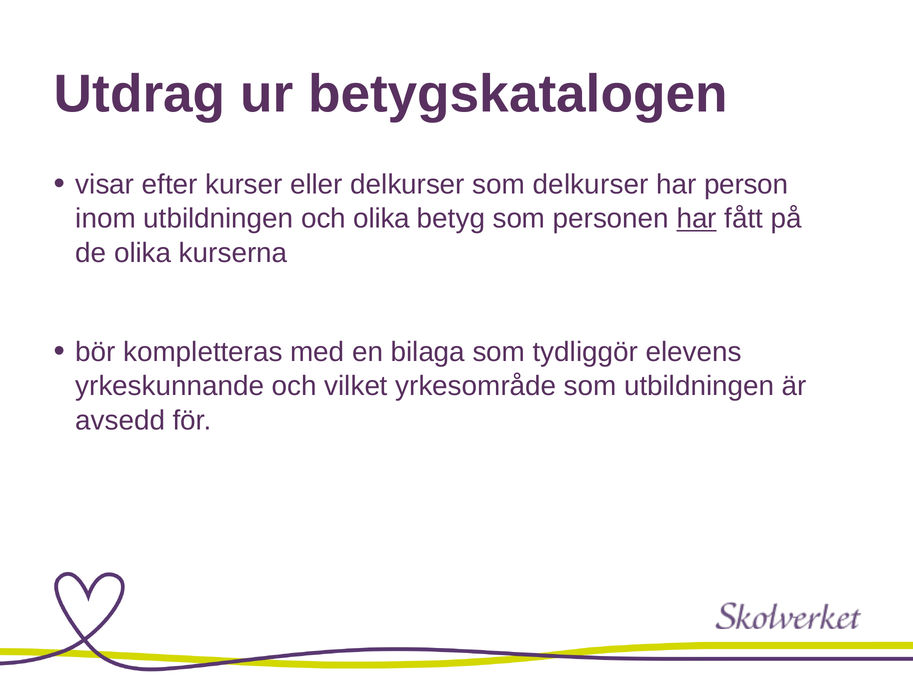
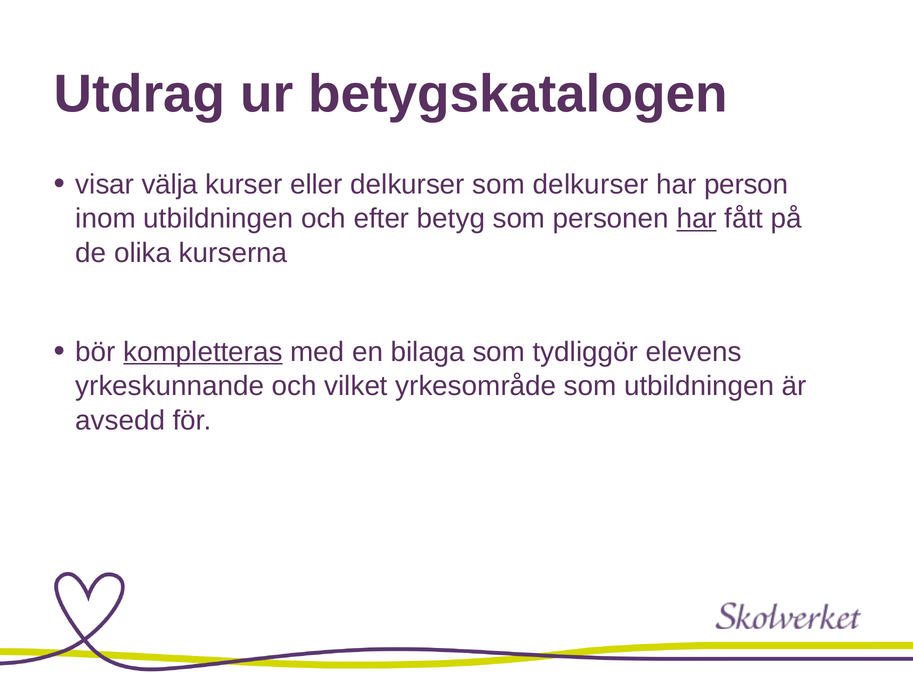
efter: efter -> välja (170, 184)
och olika: olika -> efter (381, 219)
kompletteras underline: none -> present (203, 352)
